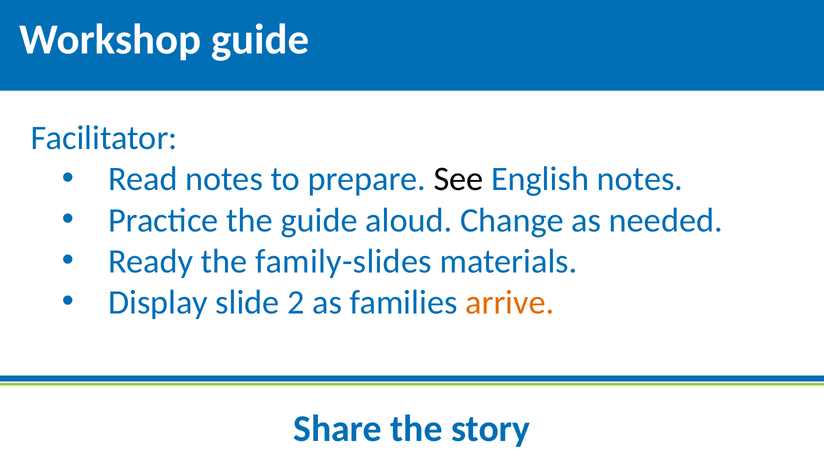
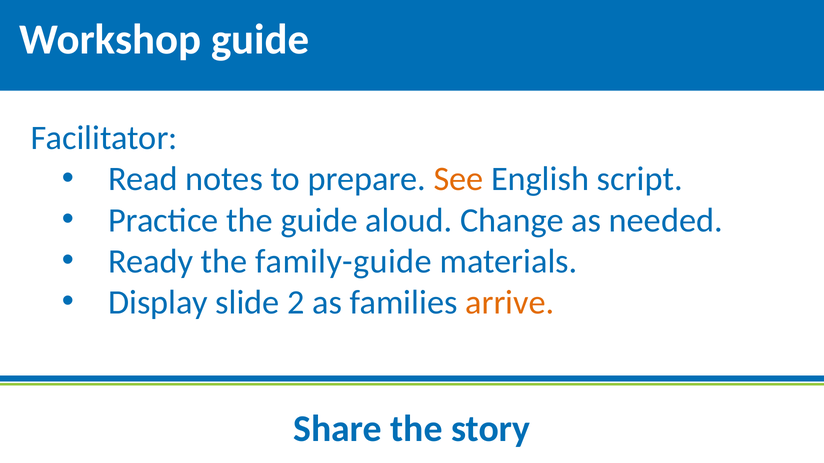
See colour: black -> orange (458, 179)
English notes: notes -> script (640, 179)
family-slides: family-slides -> family-guide (343, 262)
